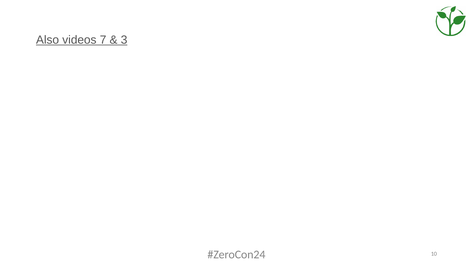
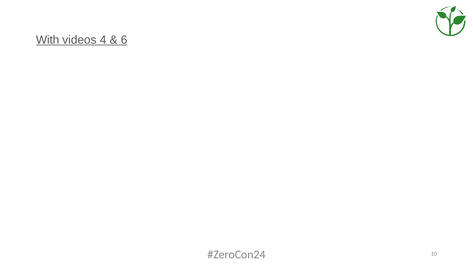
Also: Also -> With (48, 40)
7: 7 -> 4 (103, 40)
3: 3 -> 6 (124, 40)
